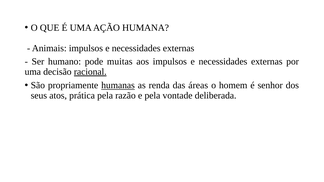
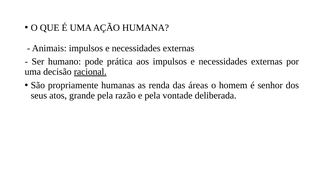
muitas: muitas -> prática (120, 62)
humanas underline: present -> none (118, 85)
prática: prática -> grande (82, 96)
